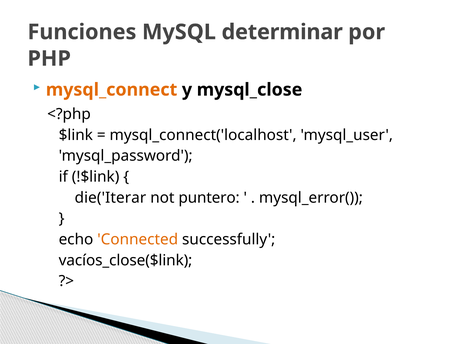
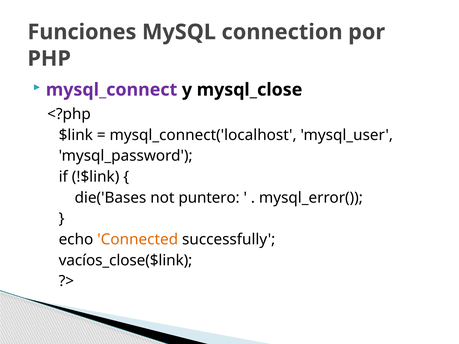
determinar: determinar -> connection (282, 32)
mysql_connect colour: orange -> purple (112, 90)
die('Iterar: die('Iterar -> die('Bases (110, 198)
